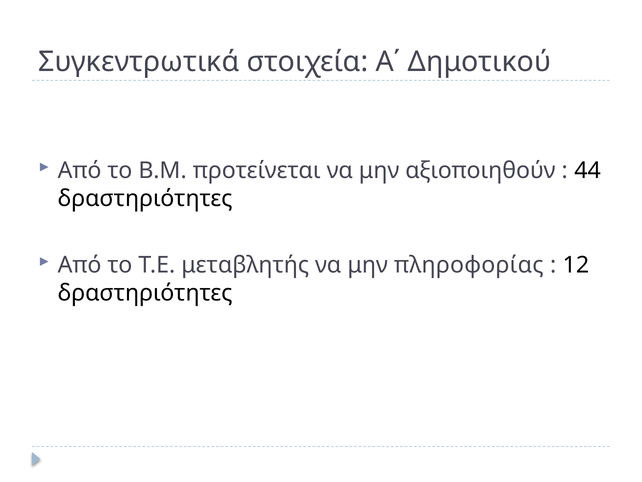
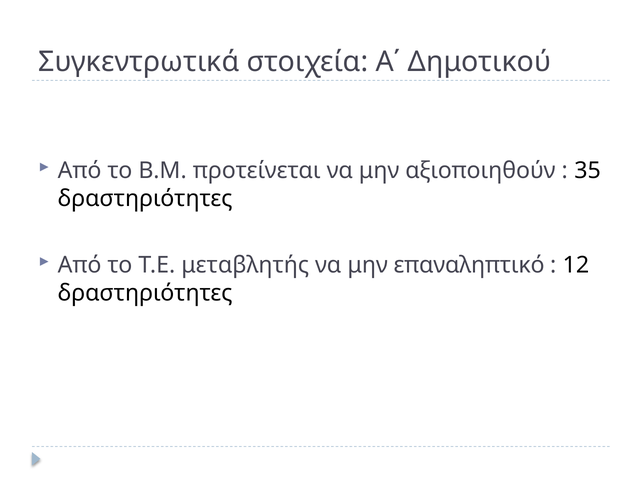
44: 44 -> 35 (588, 171)
πληροφορίας: πληροφορίας -> επαναληπτικό (469, 265)
